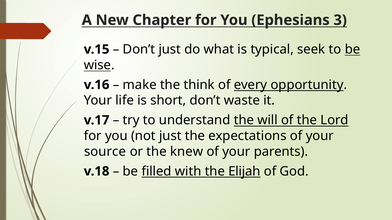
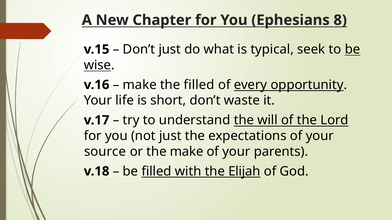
3: 3 -> 8 (340, 20)
the think: think -> filled (199, 85)
the knew: knew -> make (187, 152)
